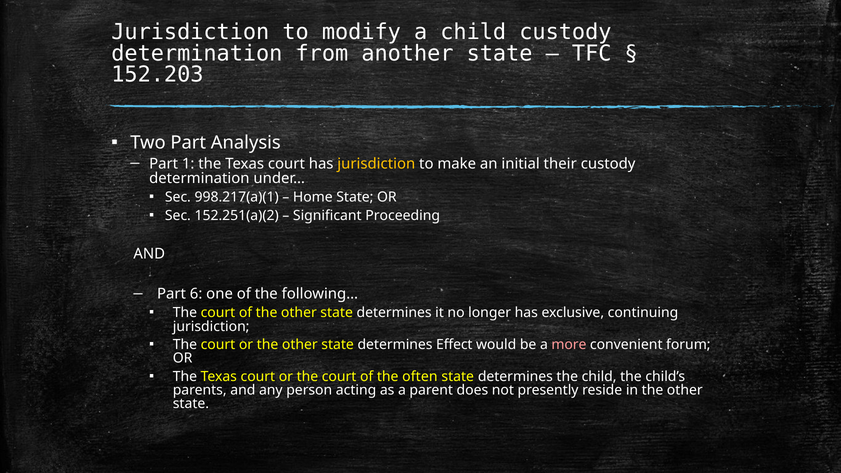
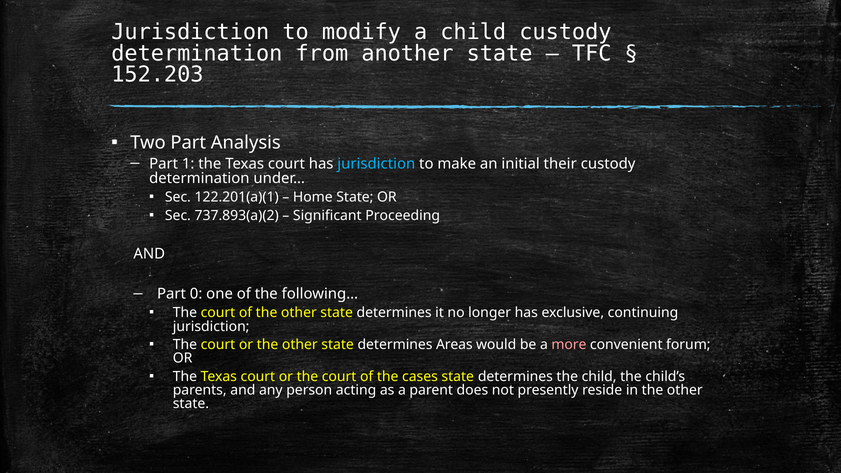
jurisdiction colour: yellow -> light blue (376, 164)
998.217(a)(1: 998.217(a)(1 -> 122.201(a)(1 (237, 197)
152.251(a)(2: 152.251(a)(2 -> 737.893(a)(2 (237, 215)
6: 6 -> 0 (196, 294)
Effect: Effect -> Areas (454, 345)
often: often -> cases (420, 377)
